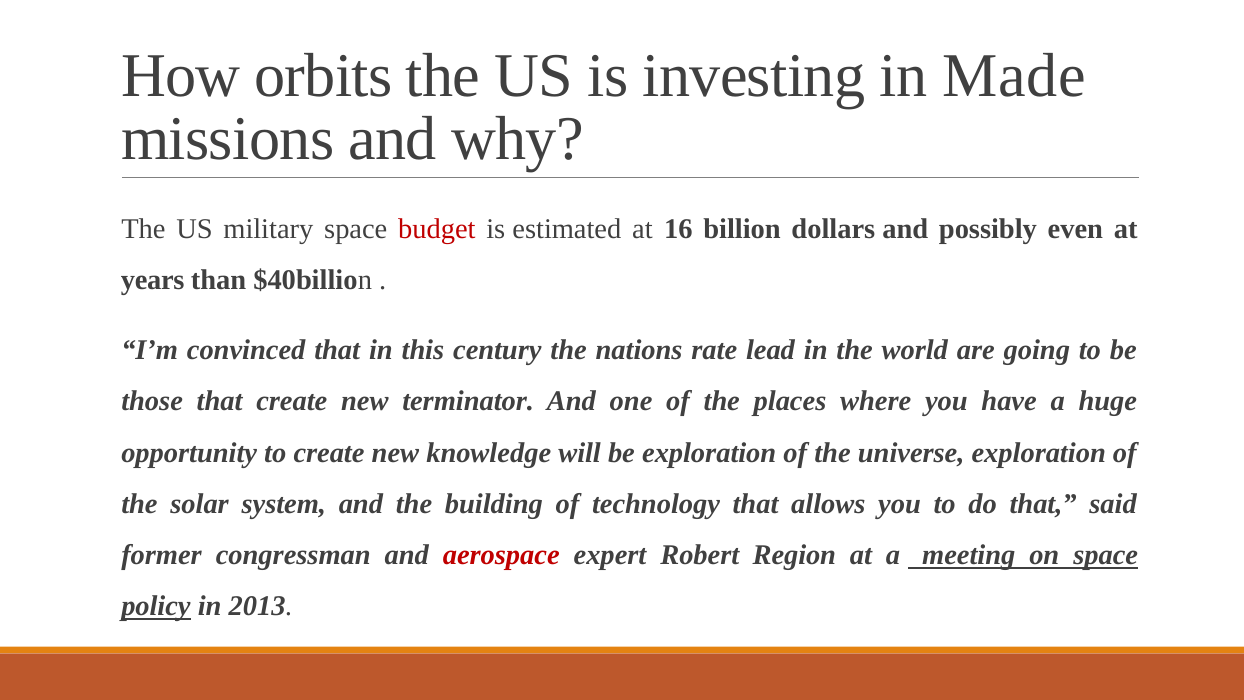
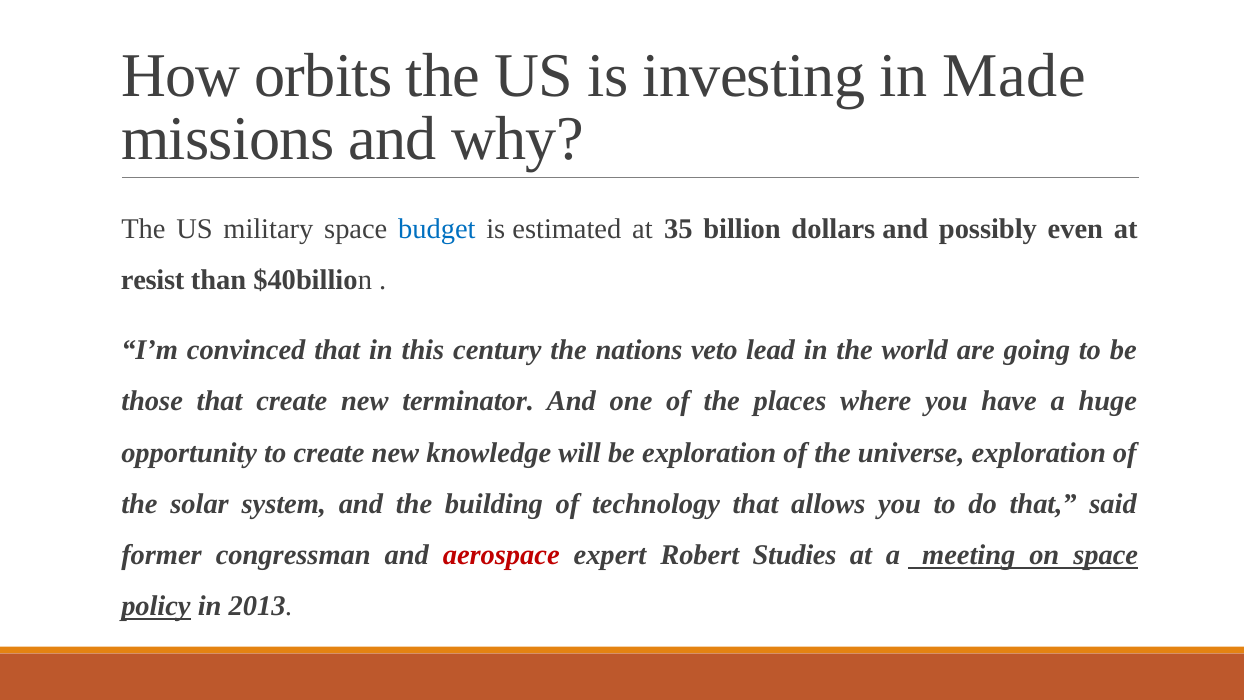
budget colour: red -> blue (437, 229)
16: 16 -> 35 (678, 229)
years: years -> resist (153, 280)
rate: rate -> veto (714, 350)
Region: Region -> Studies (794, 555)
